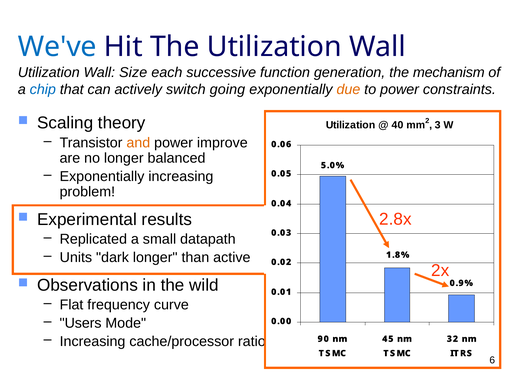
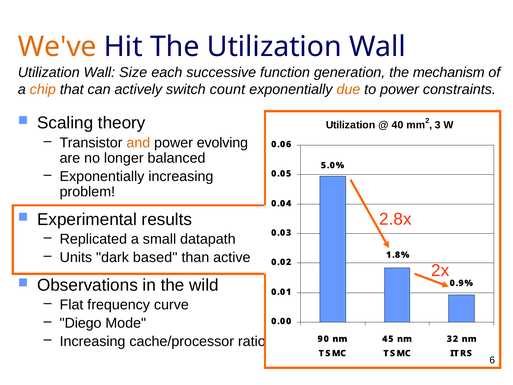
We've colour: blue -> orange (57, 47)
chip colour: blue -> orange (43, 89)
going: going -> count (227, 89)
improve: improve -> evolving (222, 143)
dark longer: longer -> based (155, 257)
Users: Users -> Diego (81, 323)
